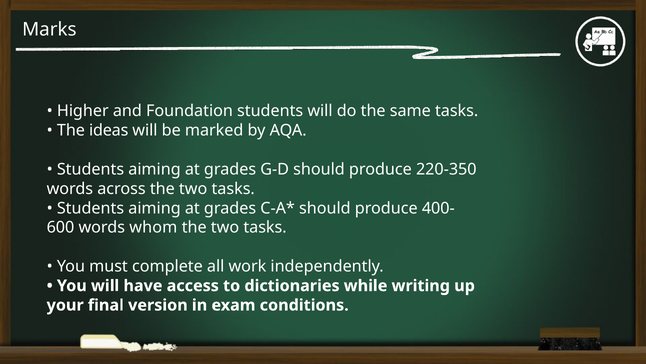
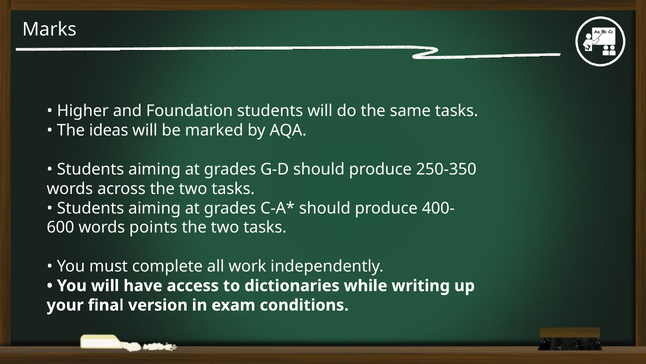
220-350: 220-350 -> 250-350 (446, 169)
whom: whom -> points (153, 227)
